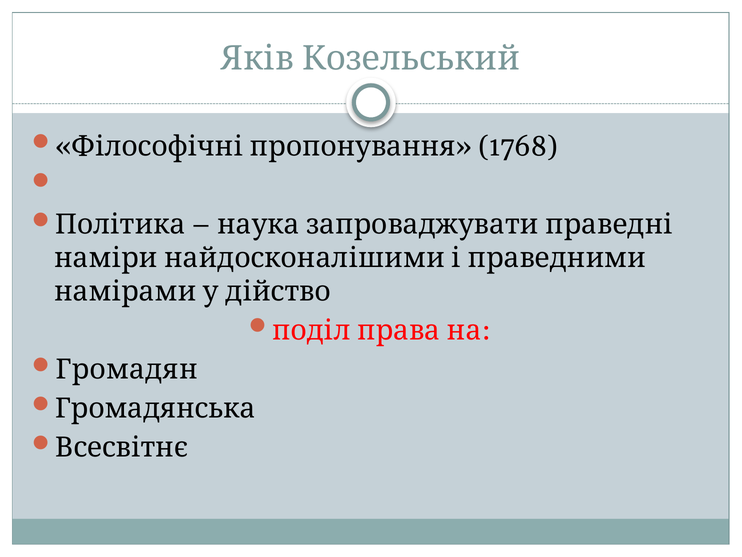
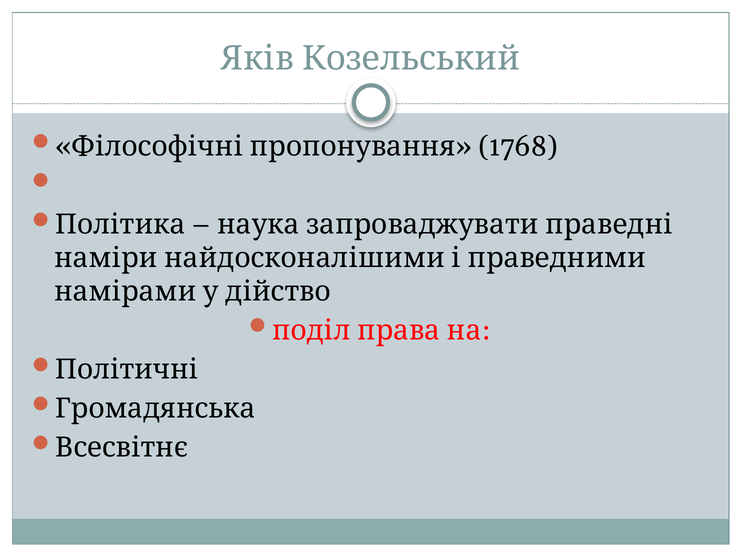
Громадян: Громадян -> Політичні (127, 369)
